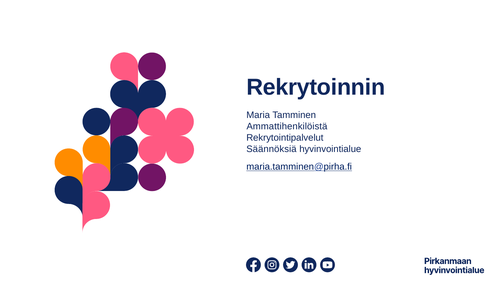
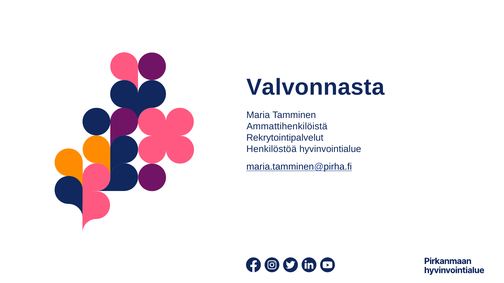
Rekrytoinnin: Rekrytoinnin -> Valvonnasta (316, 87)
Säännöksiä: Säännöksiä -> Henkilöstöä (271, 149)
